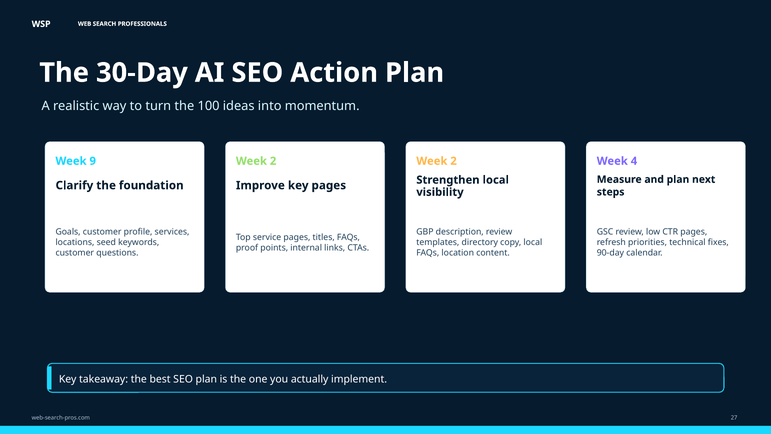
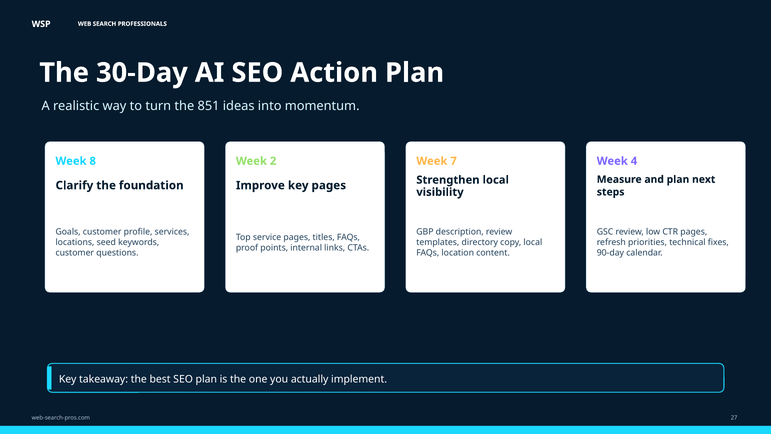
100: 100 -> 851 (209, 106)
9: 9 -> 8 (93, 161)
2: 2 -> 7 (454, 161)
